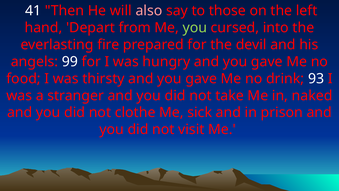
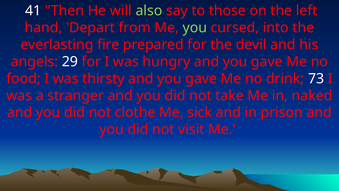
also colour: pink -> light green (149, 11)
99: 99 -> 29 (70, 62)
93: 93 -> 73 (316, 78)
